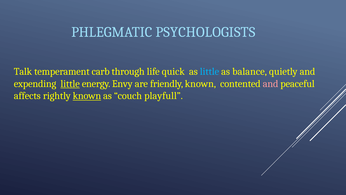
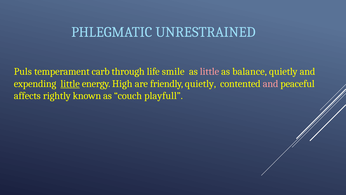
PSYCHOLOGISTS: PSYCHOLOGISTS -> UNRESTRAINED (206, 32)
Talk: Talk -> Puls (23, 71)
quick: quick -> smile (173, 71)
little colour: light blue -> pink (210, 71)
Envy: Envy -> High (122, 84)
friendly known: known -> quietly (200, 84)
known underline: present -> none (87, 96)
